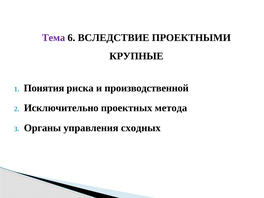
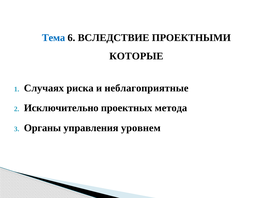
Тема colour: purple -> blue (54, 38)
КРУПНЫЕ: КРУПНЫЕ -> КОТОРЫЕ (136, 56)
Понятия: Понятия -> Случаях (44, 88)
производственной: производственной -> неблагоприятные (147, 88)
сходных: сходных -> уровнем (141, 128)
